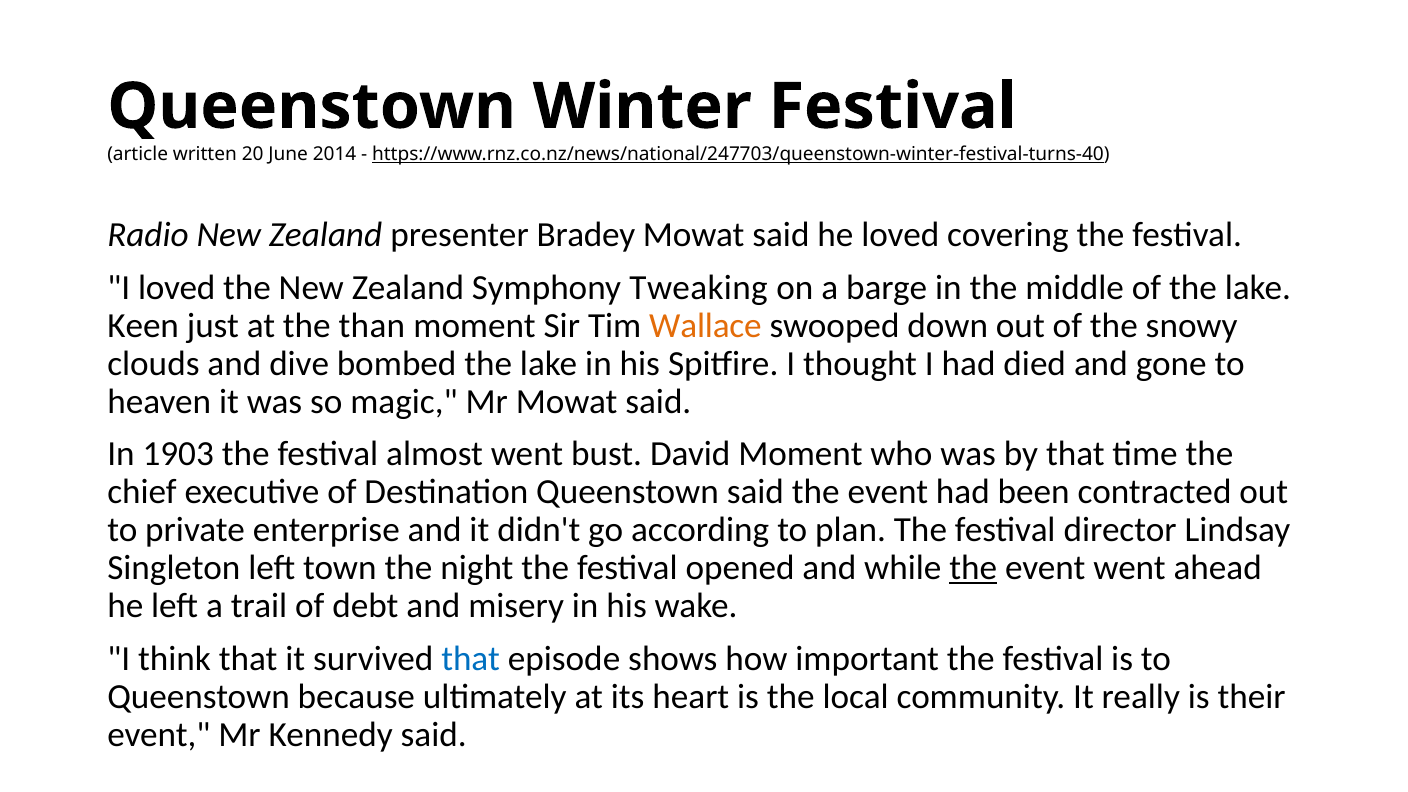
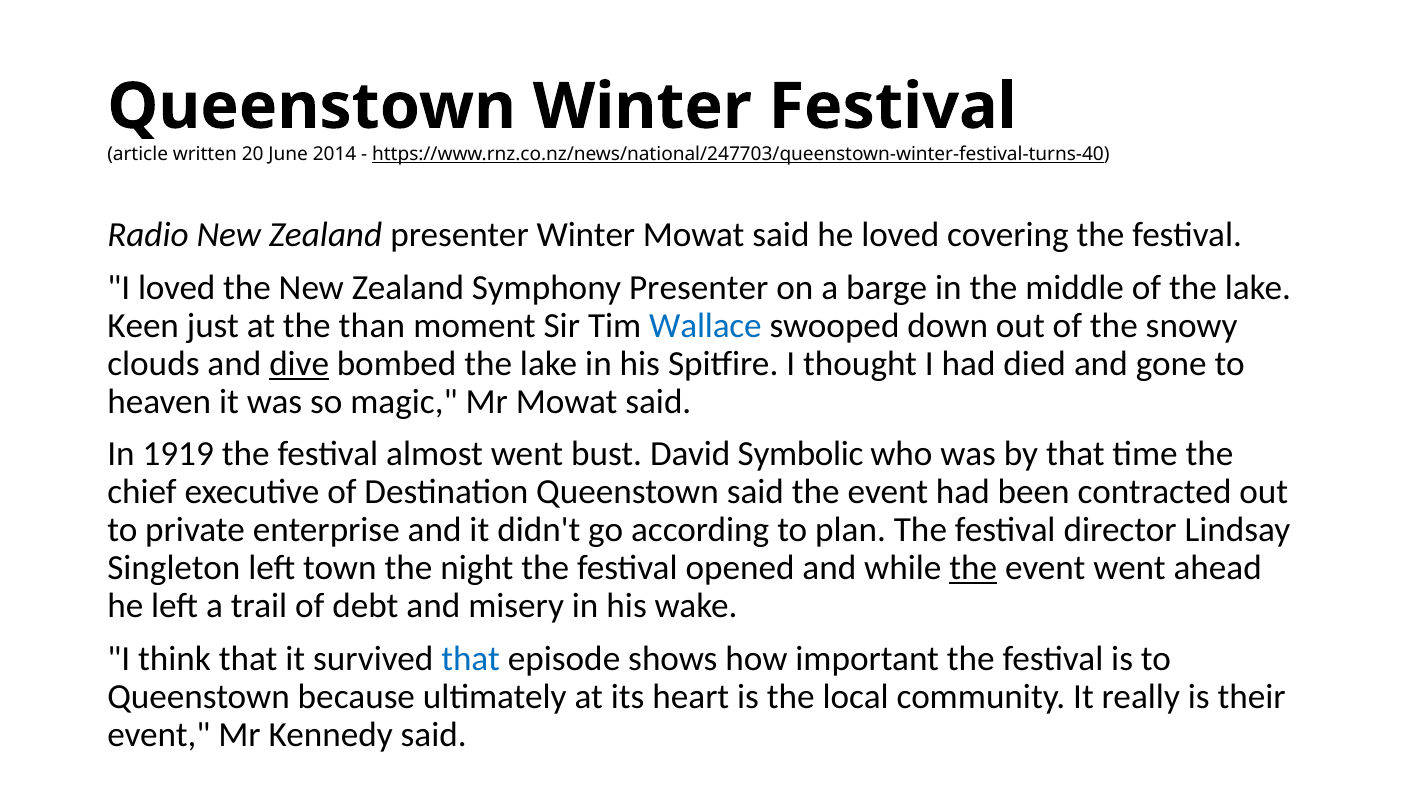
presenter Bradey: Bradey -> Winter (586, 235)
Symphony Tweaking: Tweaking -> Presenter (699, 288)
Wallace colour: orange -> blue (705, 326)
dive underline: none -> present (299, 364)
1903: 1903 -> 1919 (178, 454)
David Moment: Moment -> Symbolic (801, 454)
